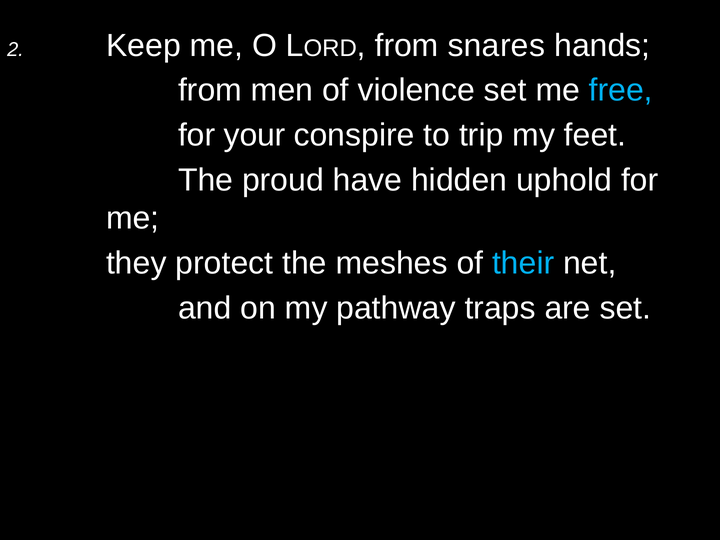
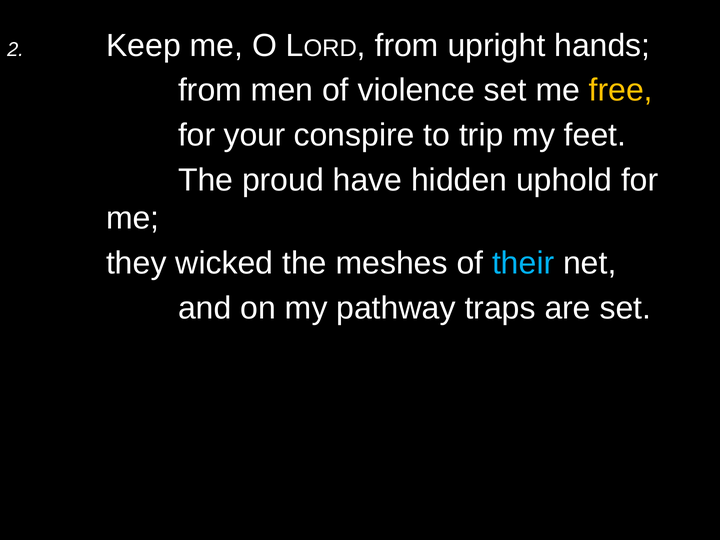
snares: snares -> upright (496, 46)
free colour: light blue -> yellow (621, 90)
protect: protect -> wicked (224, 263)
